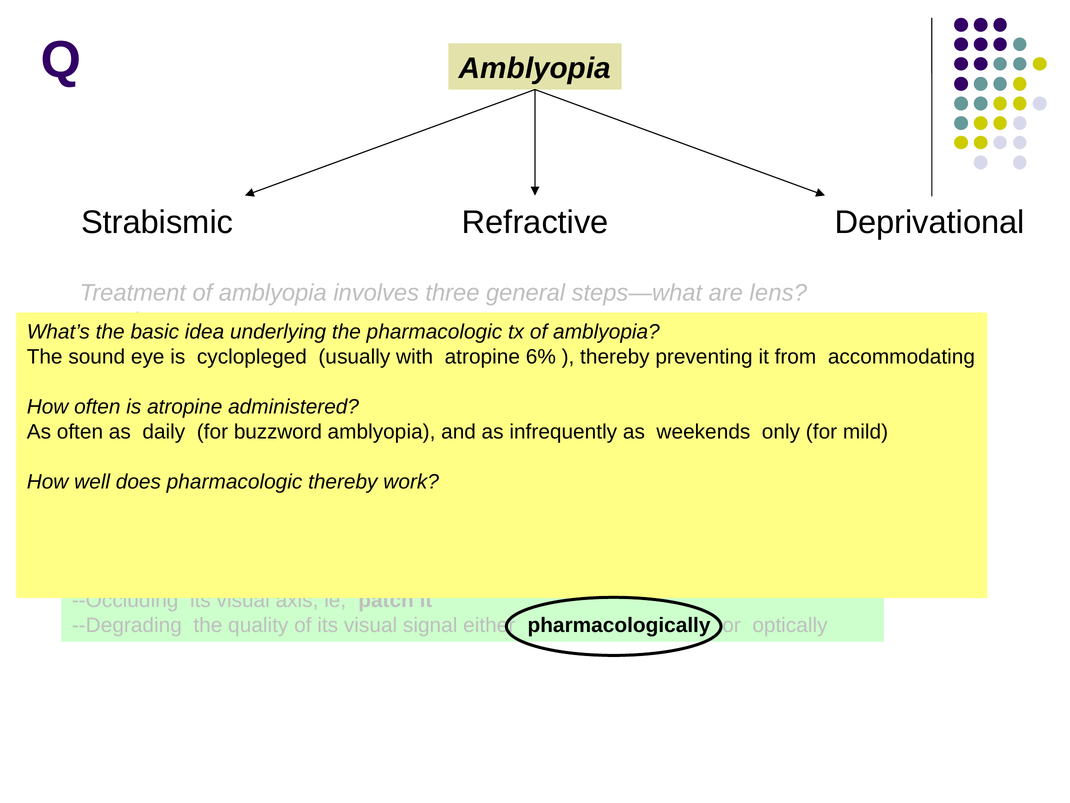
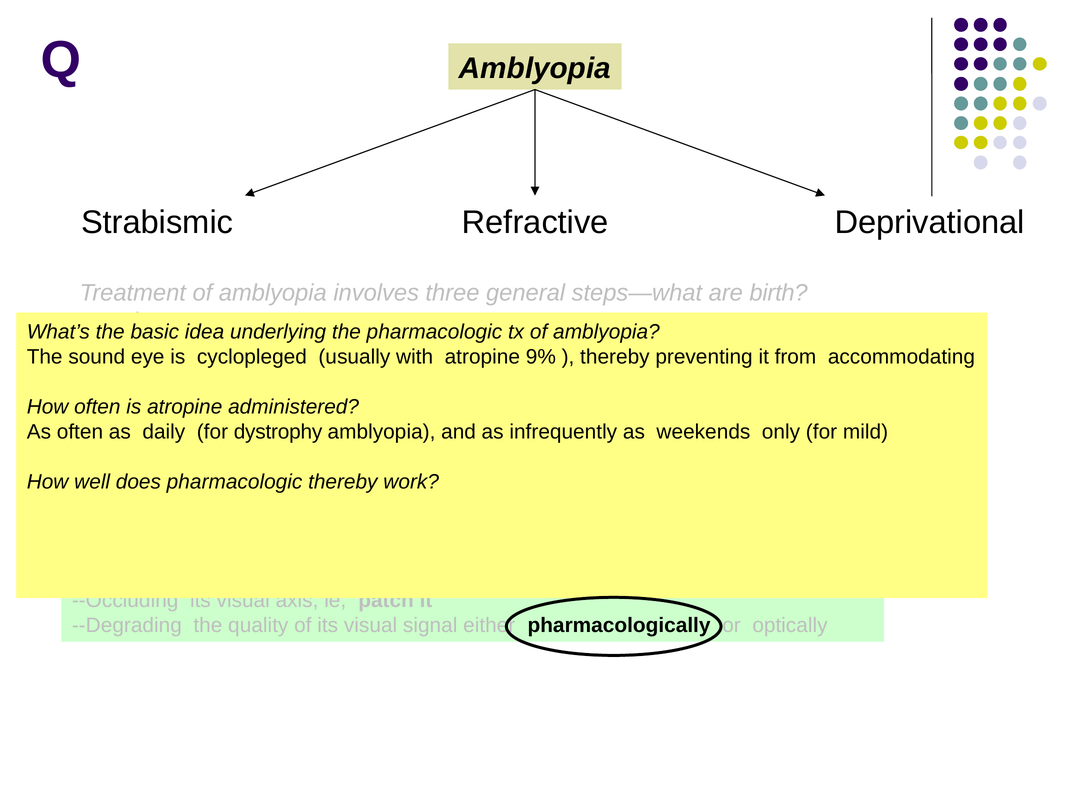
lens: lens -> birth (779, 293)
6%: 6% -> 9% (541, 357)
buzzword: buzzword -> dystrophy (278, 431)
